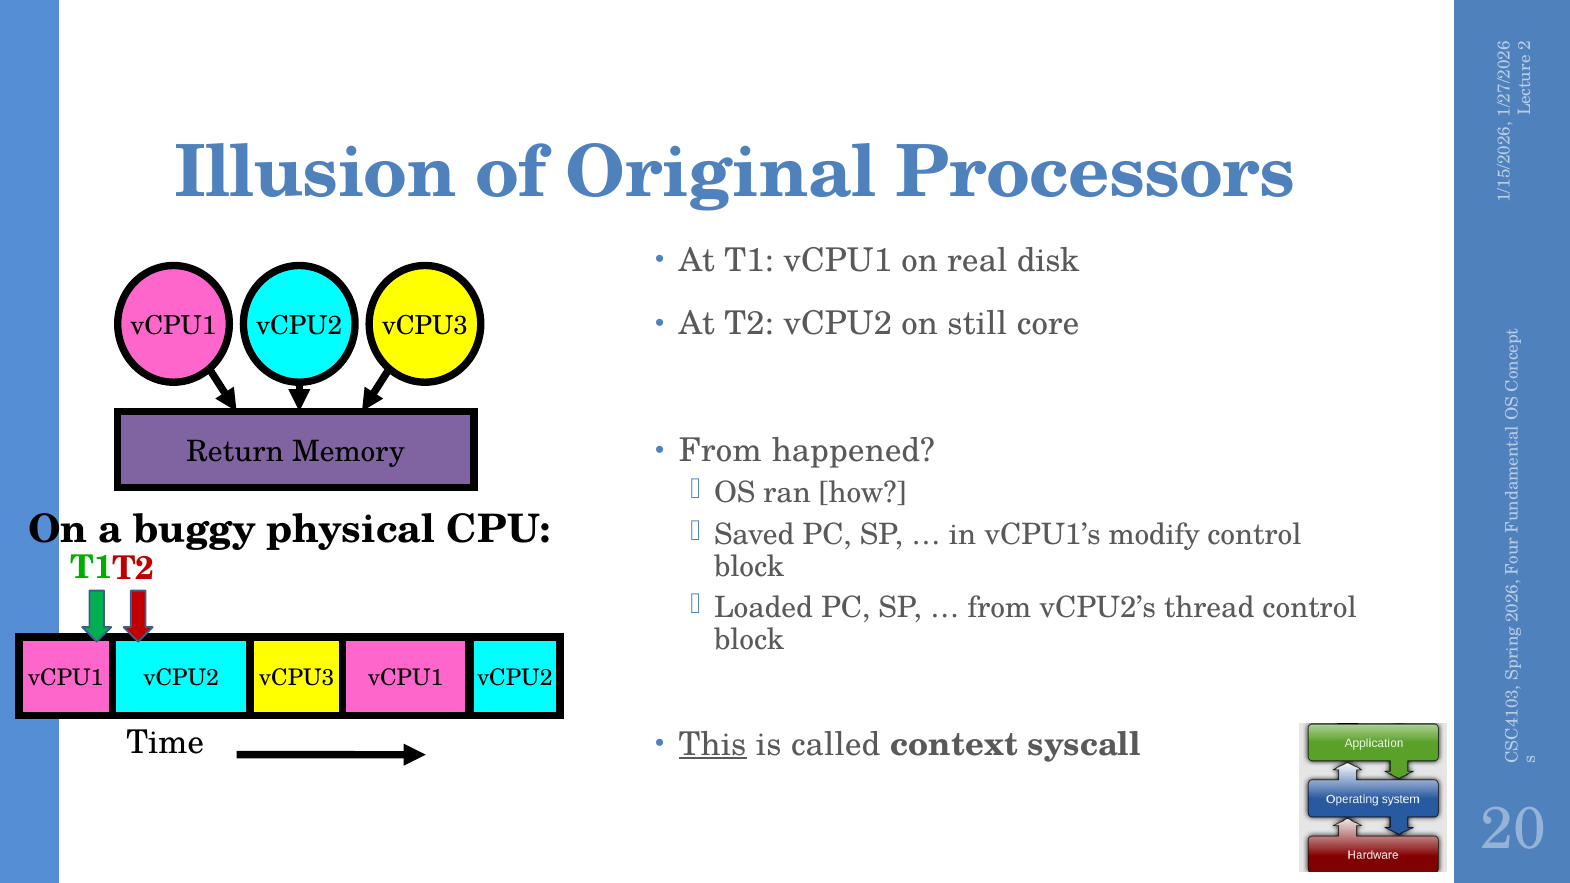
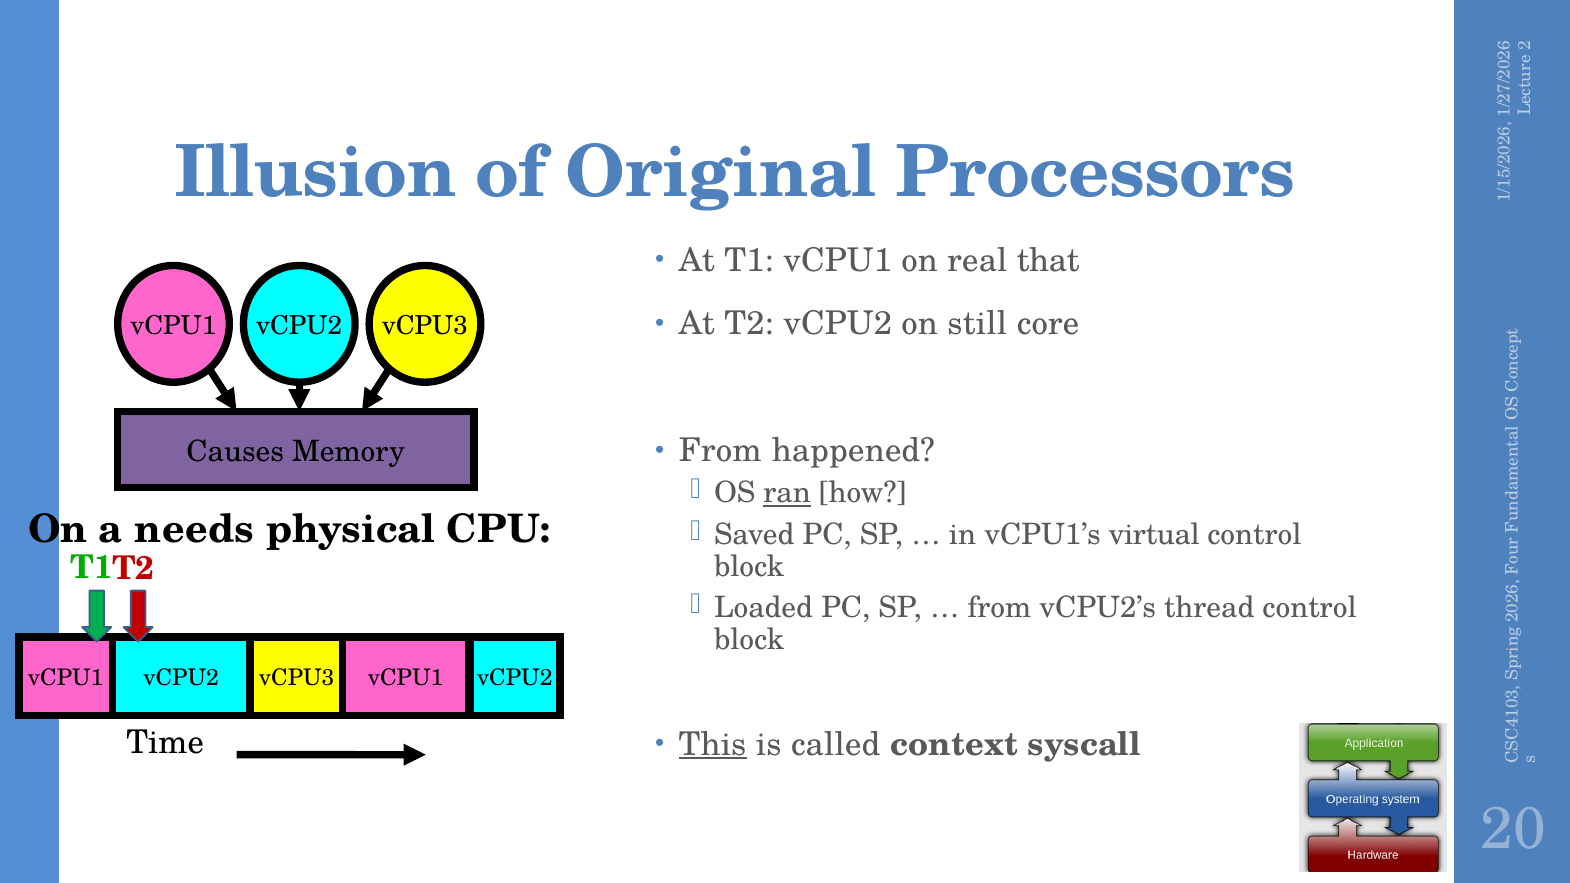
disk: disk -> that (1048, 260)
Return: Return -> Causes (235, 451)
ran underline: none -> present (787, 493)
buggy: buggy -> needs (195, 529)
modify: modify -> virtual (1154, 535)
